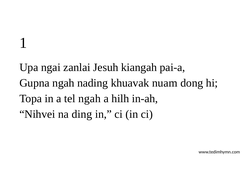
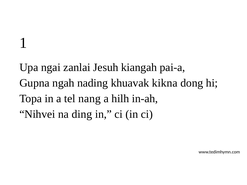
nuam: nuam -> kikna (165, 83)
tel ngah: ngah -> nang (90, 99)
